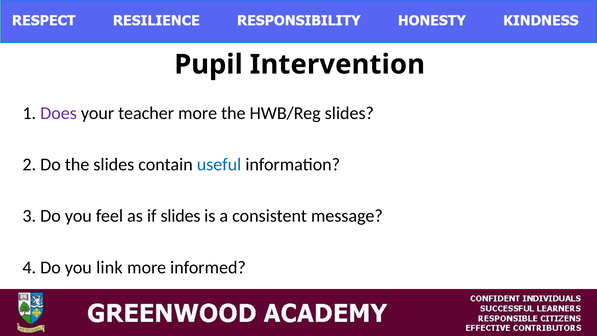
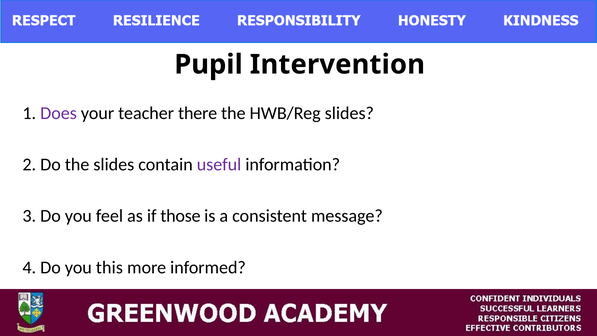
teacher more: more -> there (198, 113)
useful colour: blue -> purple (219, 164)
if slides: slides -> those (180, 216)
link: link -> this (109, 267)
